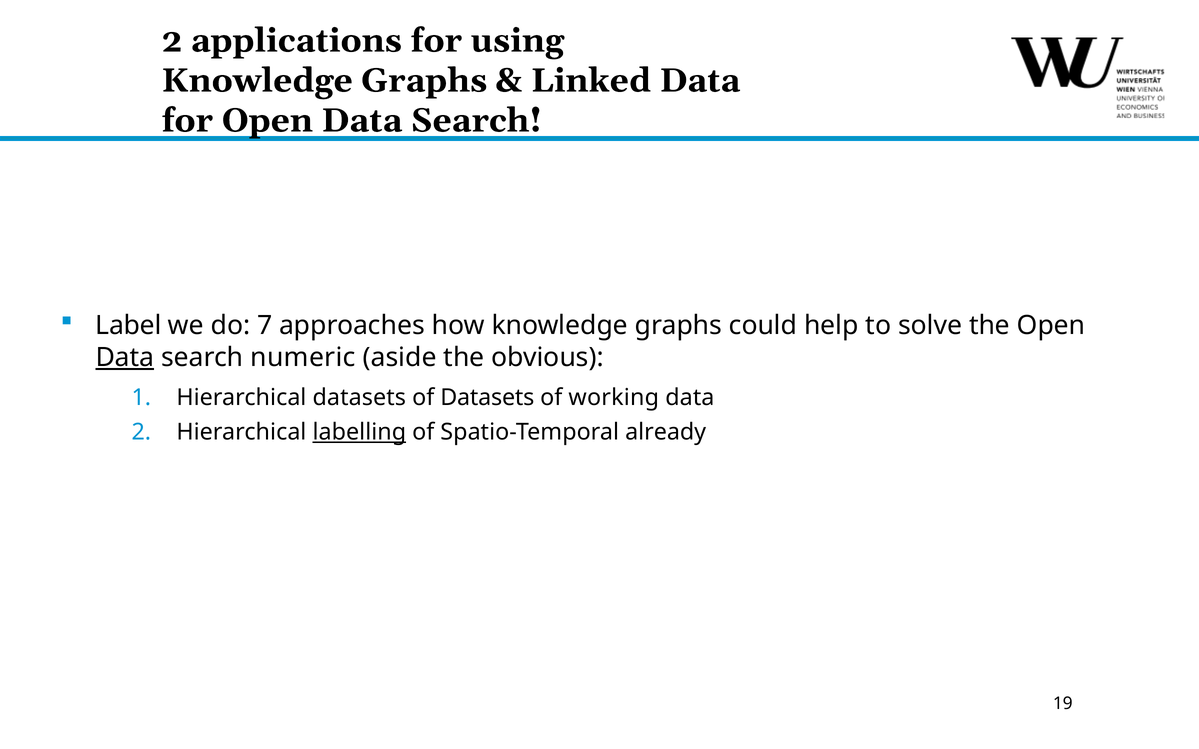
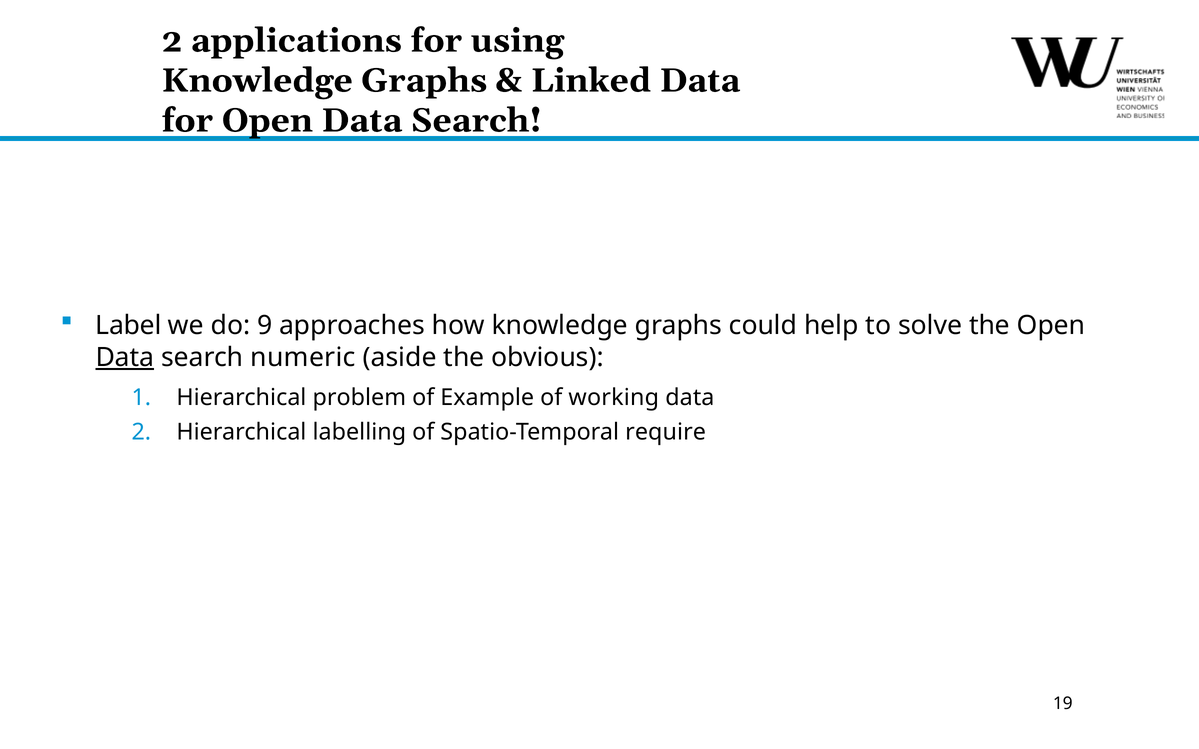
7: 7 -> 9 (265, 326)
Hierarchical datasets: datasets -> problem (359, 398)
of Datasets: Datasets -> Example (487, 398)
labelling underline: present -> none (359, 432)
already: already -> require (666, 432)
